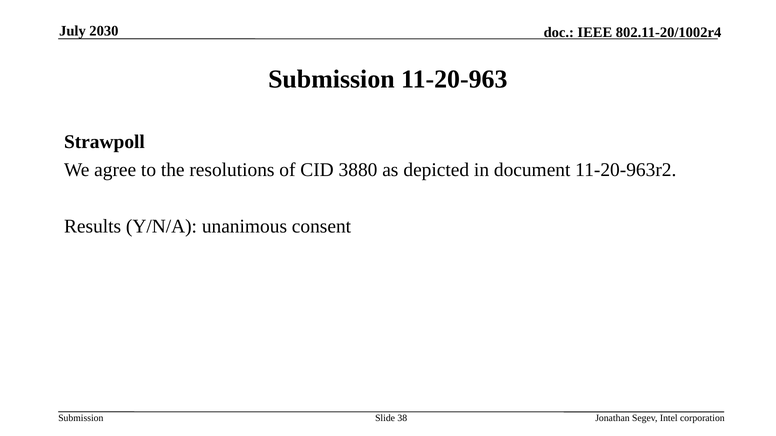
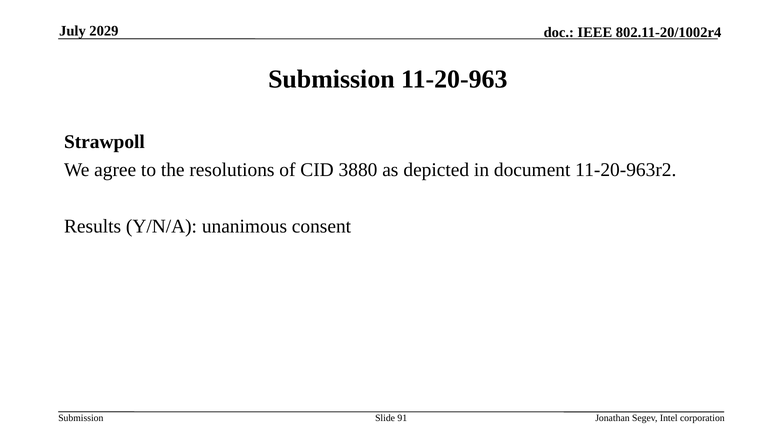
2030: 2030 -> 2029 (104, 31)
38: 38 -> 91 (402, 419)
